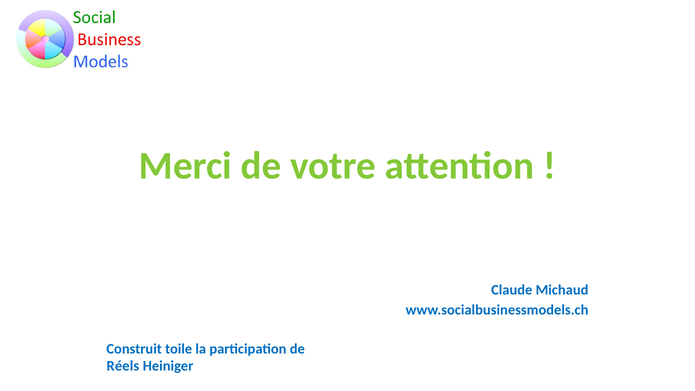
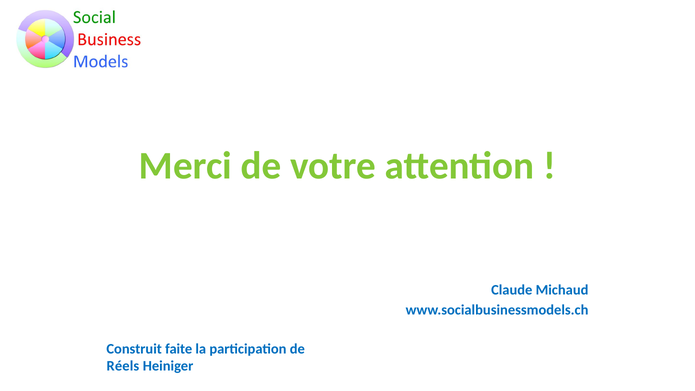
toile: toile -> faite (179, 349)
